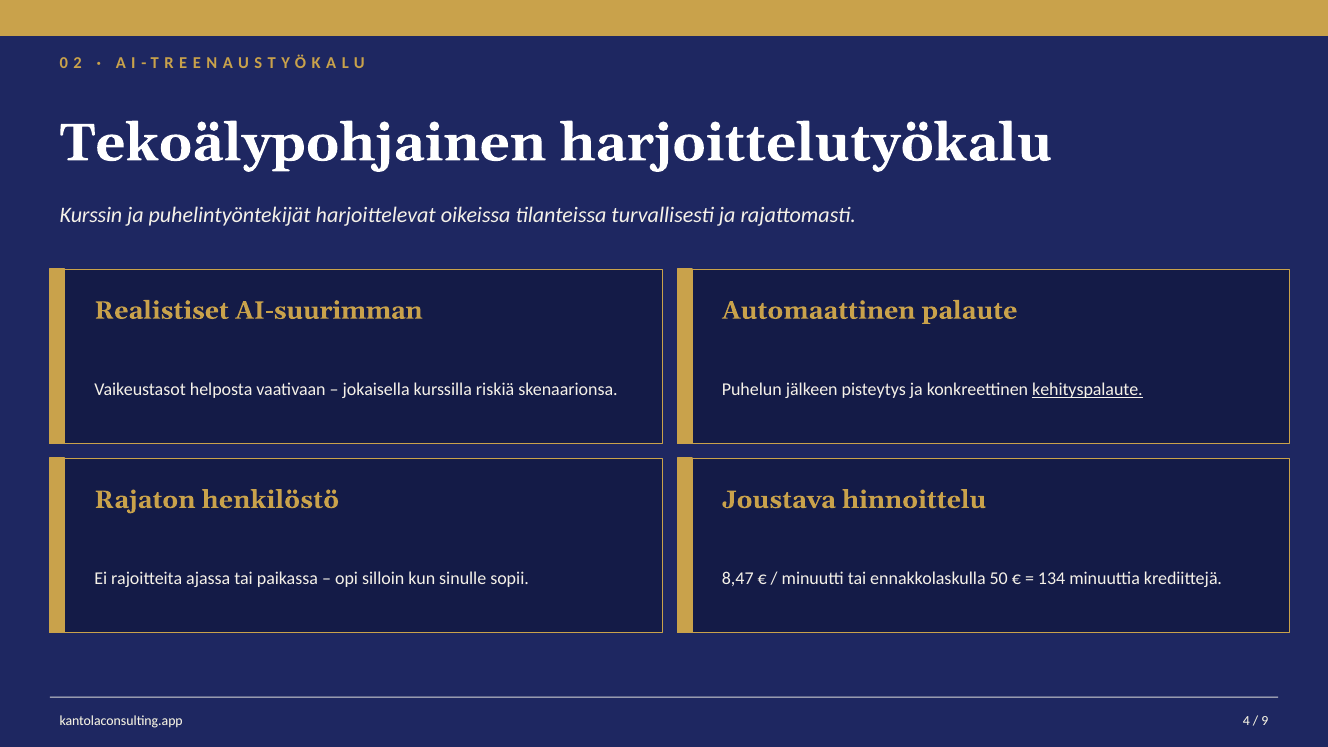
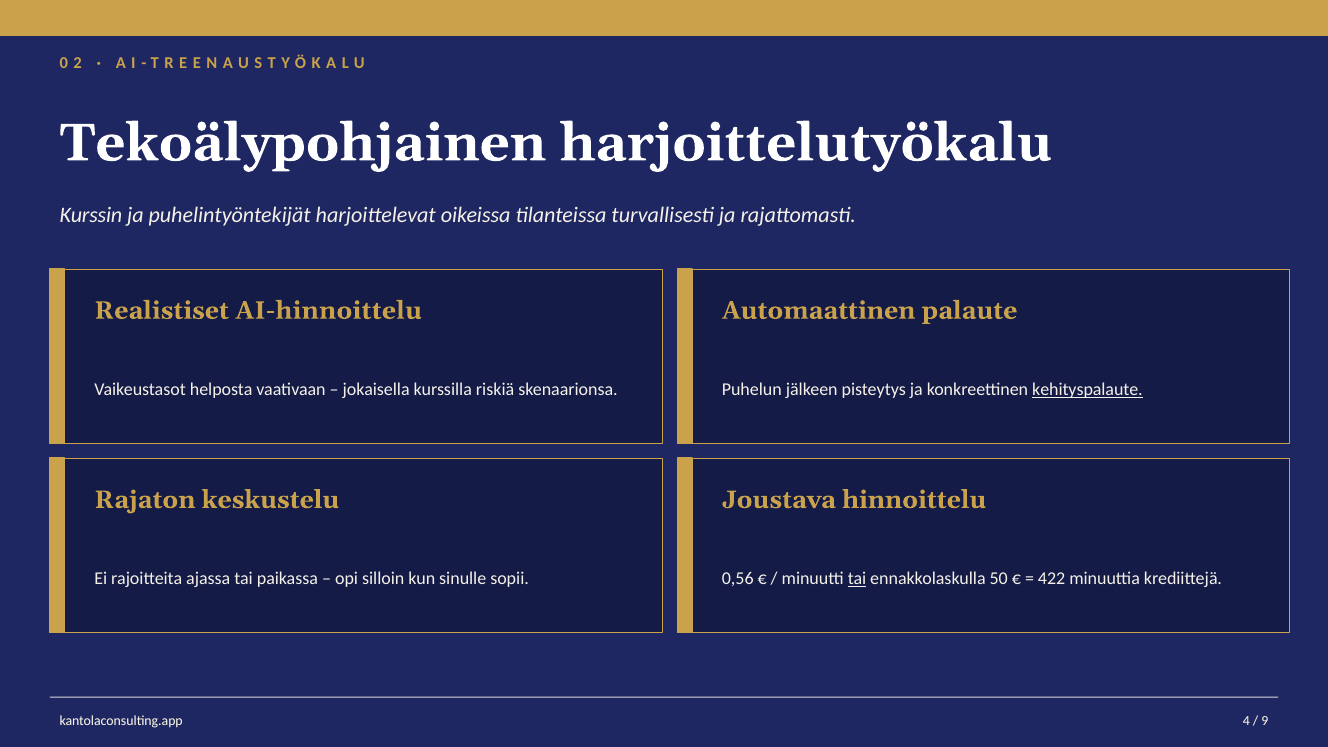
AI-suurimman: AI-suurimman -> AI-hinnoittelu (329, 310)
henkilöstö: henkilöstö -> keskustelu (270, 500)
8,47: 8,47 -> 0,56 (738, 579)
tai underline: none -> present (857, 579)
134: 134 -> 422 (1052, 579)
